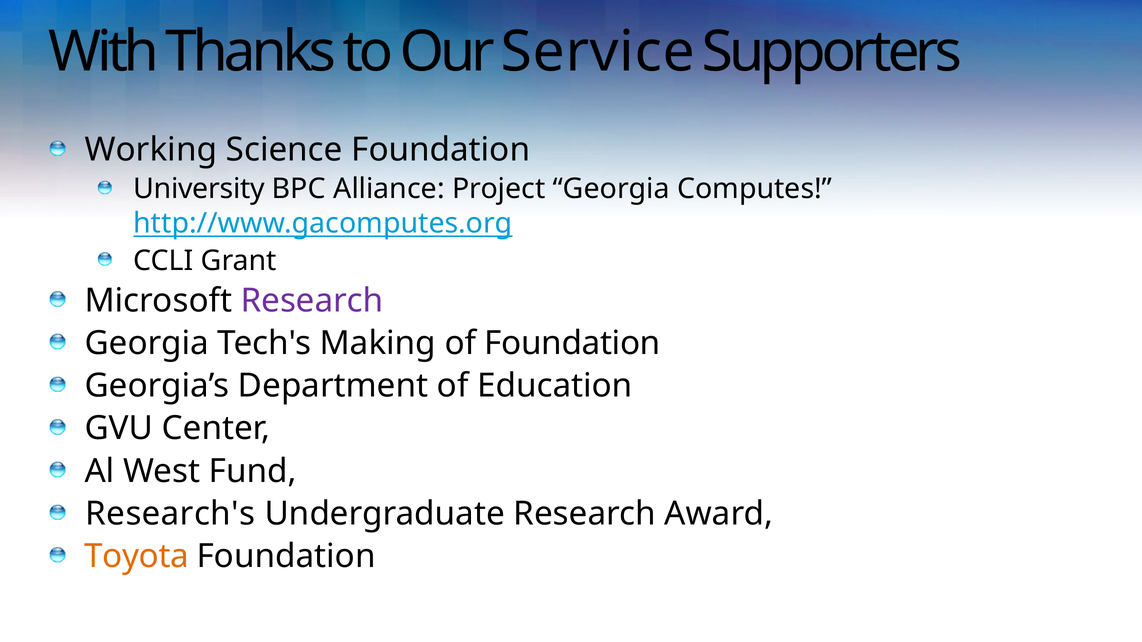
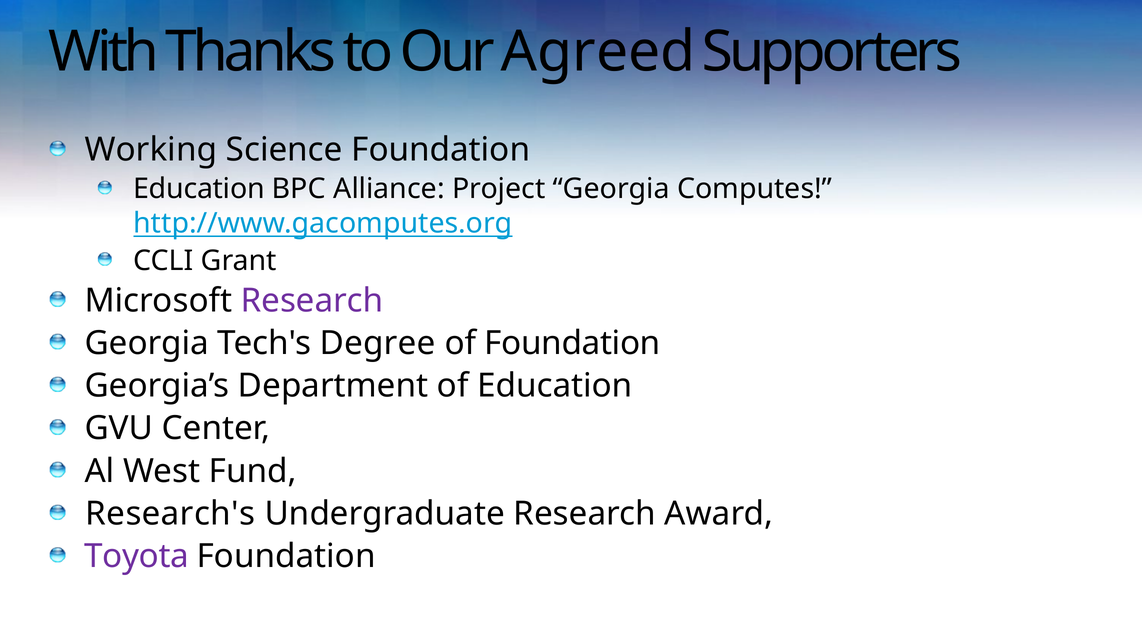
Service: Service -> Agreed (598, 52)
University: University -> Education (199, 189)
Making: Making -> Degree (378, 344)
Toyota colour: orange -> purple (137, 557)
